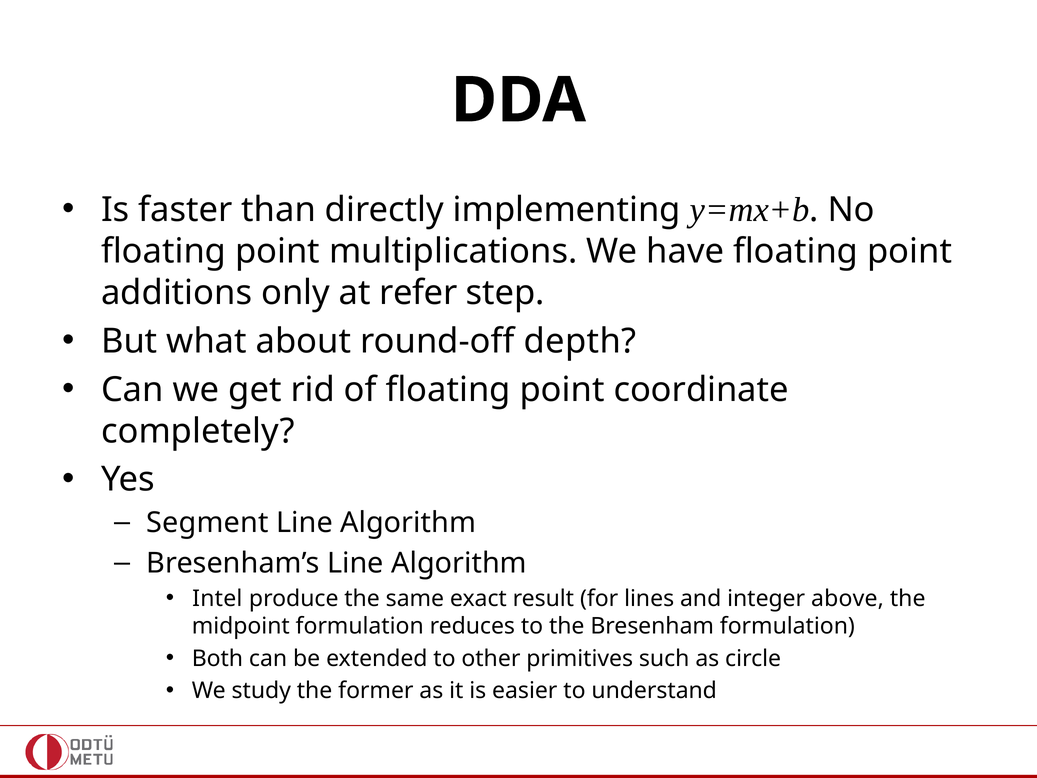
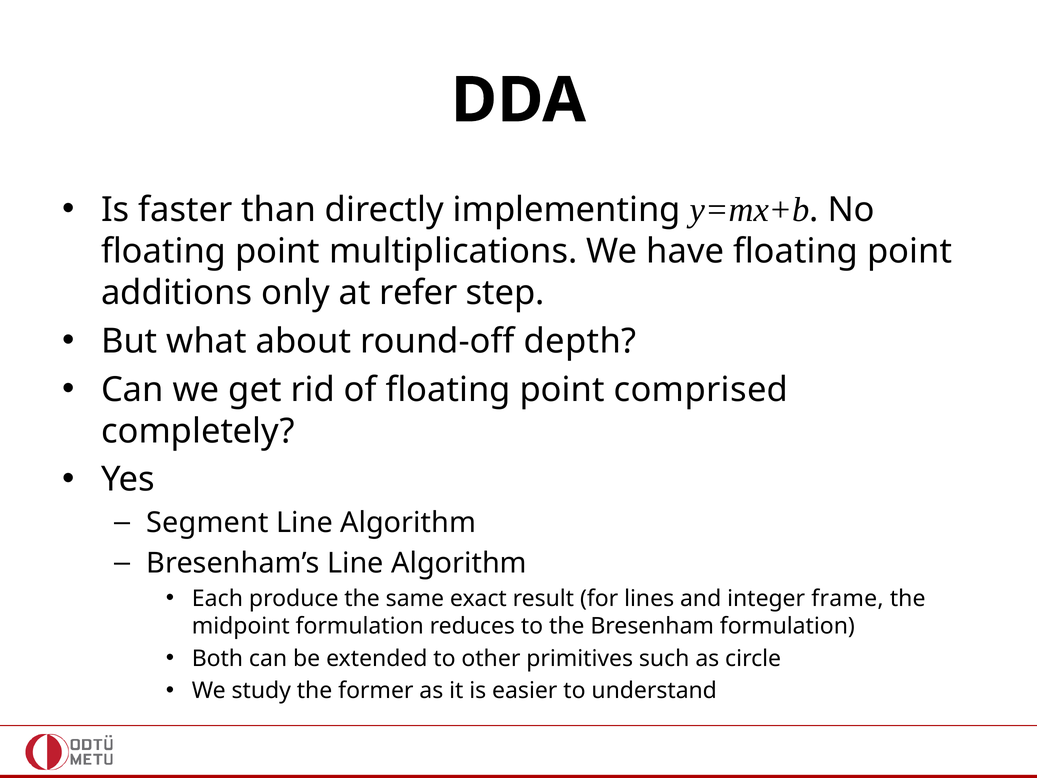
coordinate: coordinate -> comprised (701, 390)
Intel: Intel -> Each (217, 598)
above: above -> frame (847, 598)
